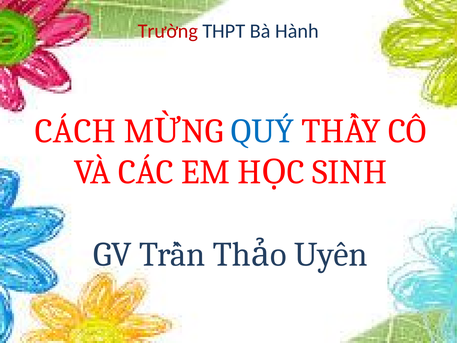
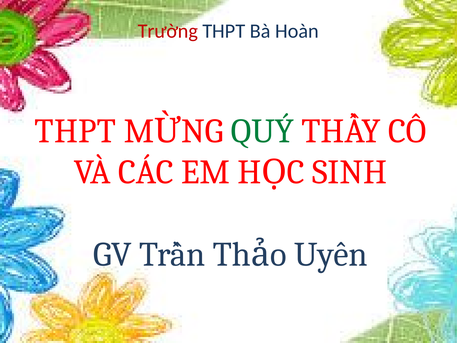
Hành: Hành -> Hoàn (297, 31)
CÁCH: CÁCH -> THPT (75, 131)
QUÝ colour: blue -> green (262, 131)
